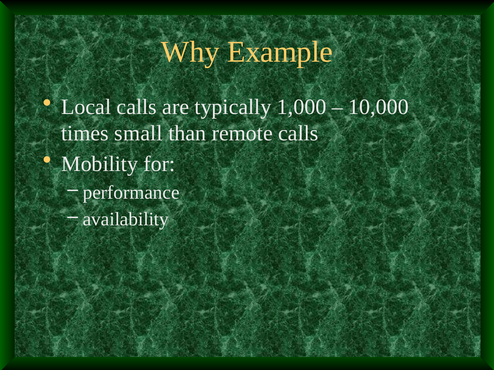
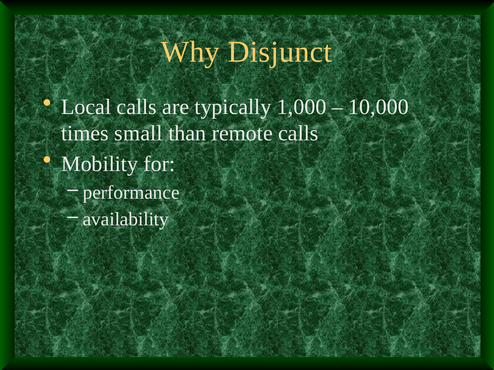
Example: Example -> Disjunct (280, 52)
